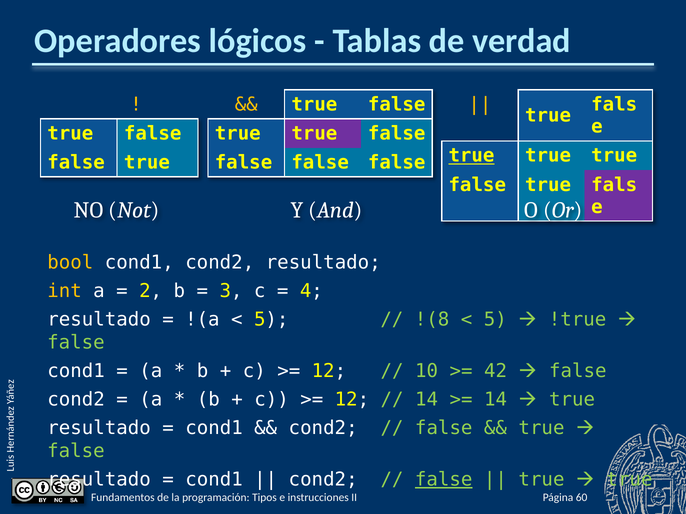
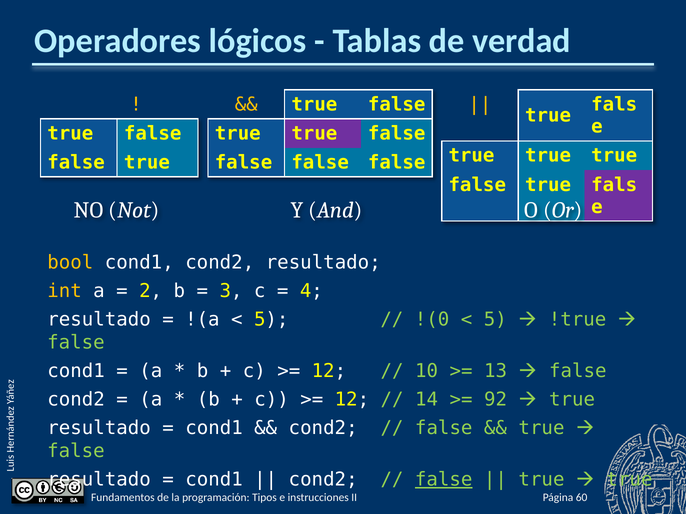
true underline: present -> none (471, 156)
!(8: !(8 -> !(0 (432, 320)
42: 42 -> 13 (496, 371)
14: 14 -> 92 (496, 400)
